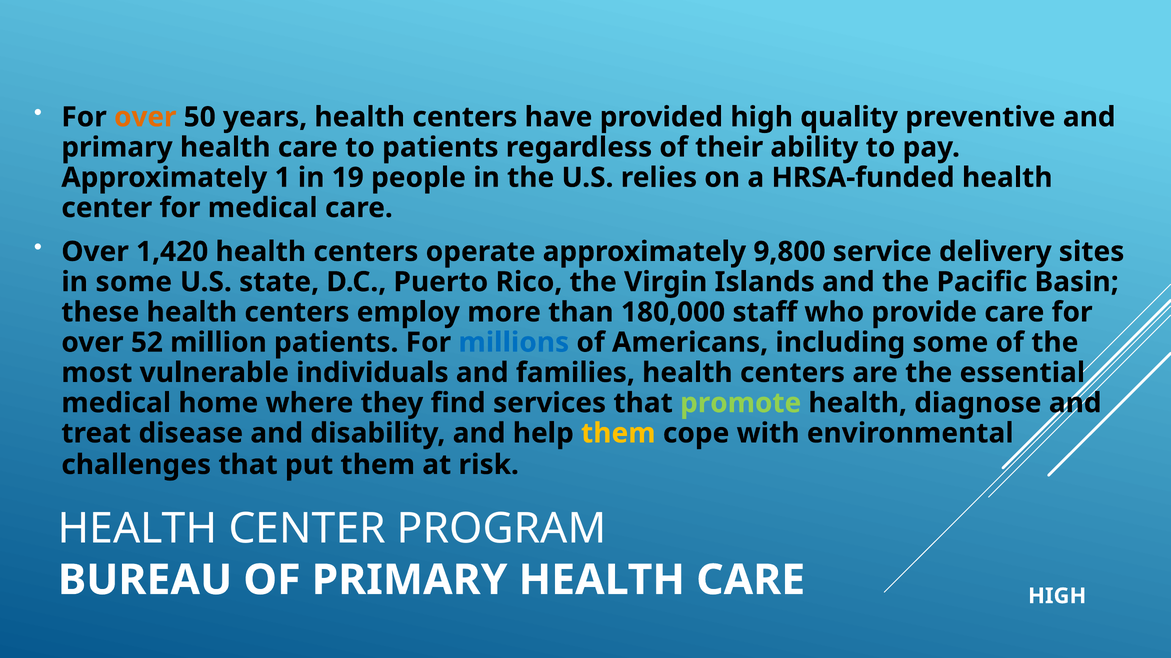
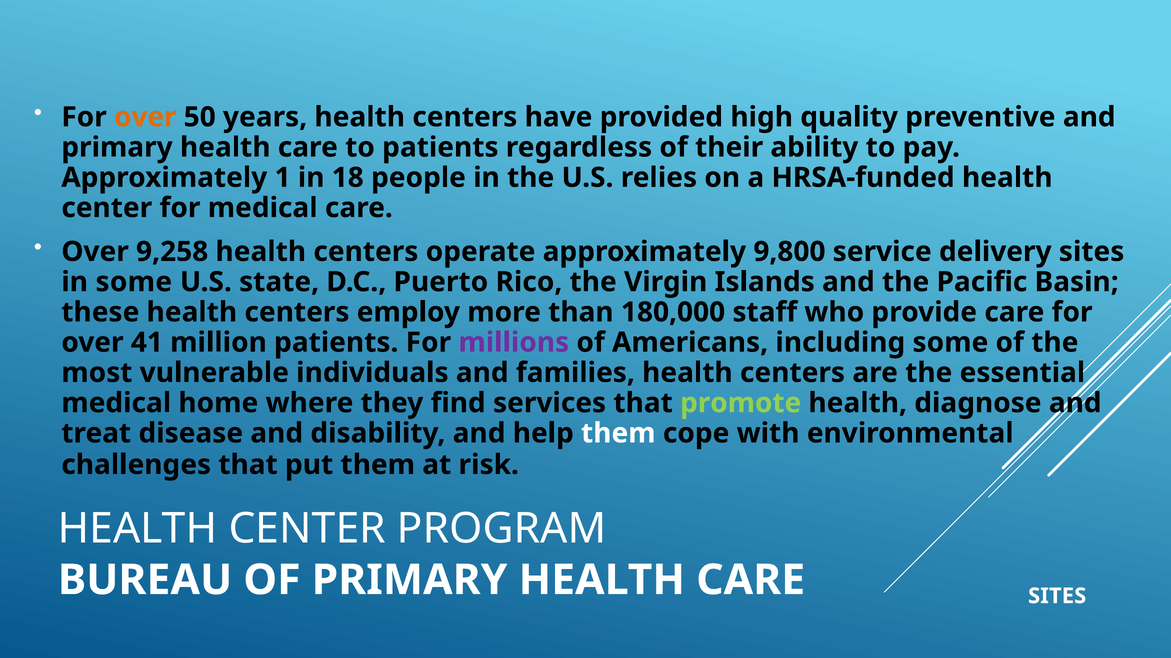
19: 19 -> 18 (348, 178)
1,420: 1,420 -> 9,258 (172, 252)
52: 52 -> 41 (147, 343)
millions colour: blue -> purple (514, 343)
them colour: yellow -> white (618, 434)
HIGH: HIGH -> SITES (1057, 597)
